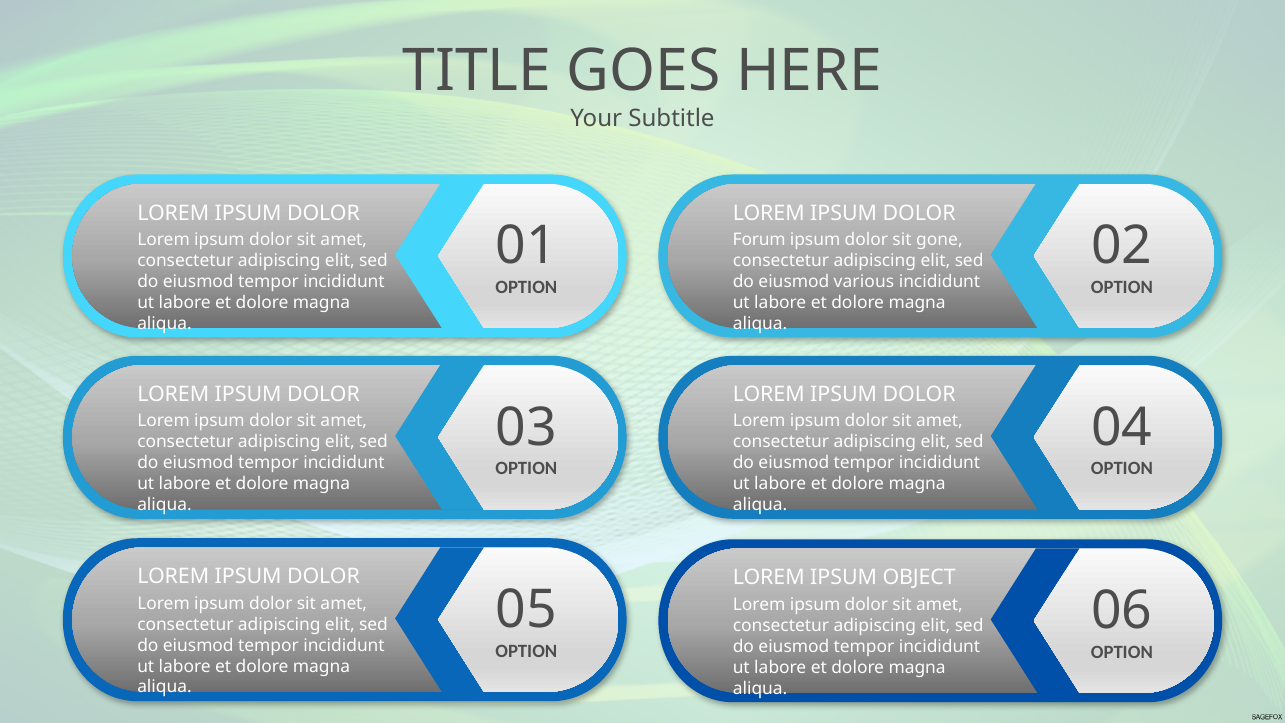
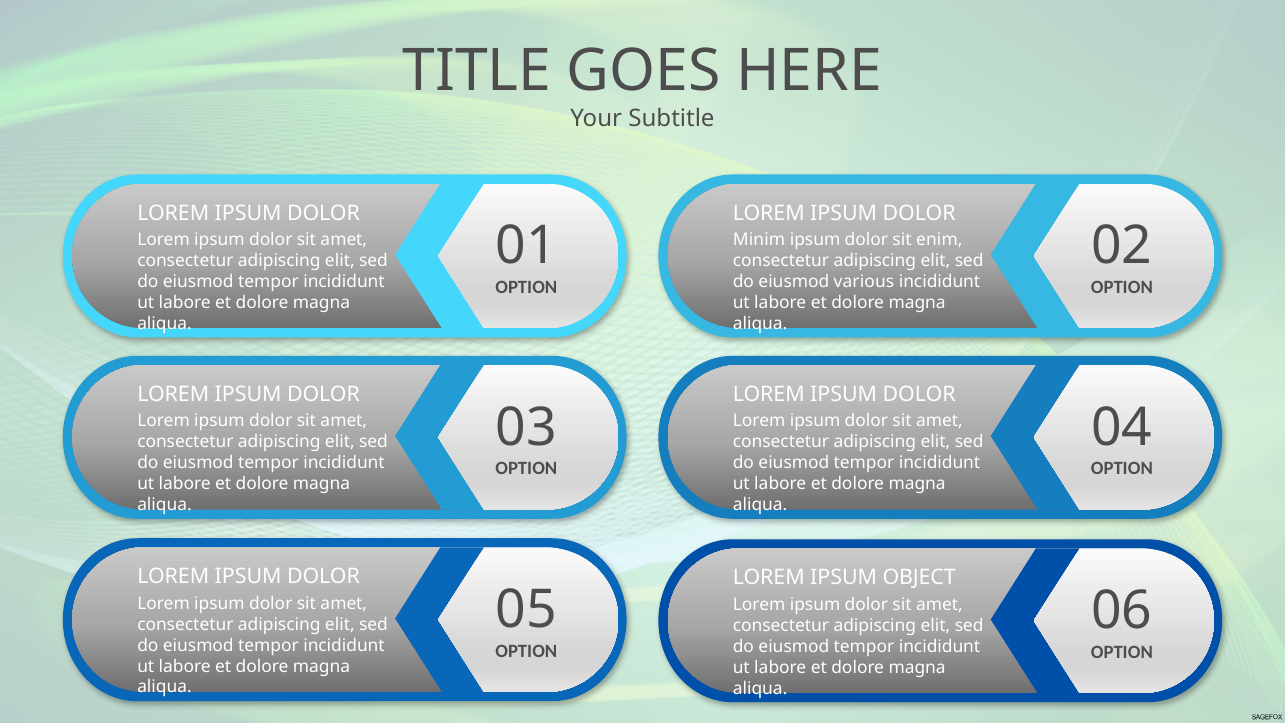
Forum: Forum -> Minim (759, 240)
gone: gone -> enim (939, 240)
